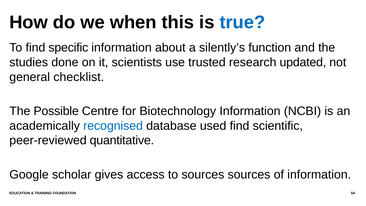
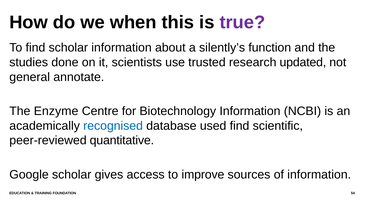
true colour: blue -> purple (242, 22)
find specific: specific -> scholar (68, 48)
checklist: checklist -> annotate (79, 77)
Possible: Possible -> Enzyme (56, 111)
to sources: sources -> improve (203, 175)
